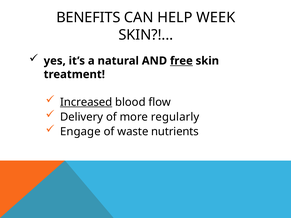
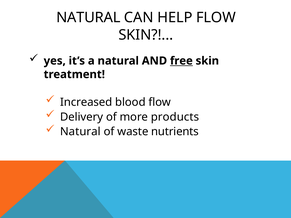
BENEFITS: BENEFITS -> NATURAL (88, 17)
HELP WEEK: WEEK -> FLOW (216, 17)
Increased underline: present -> none (86, 102)
regularly: regularly -> products (175, 117)
Engage: Engage -> Natural (80, 132)
